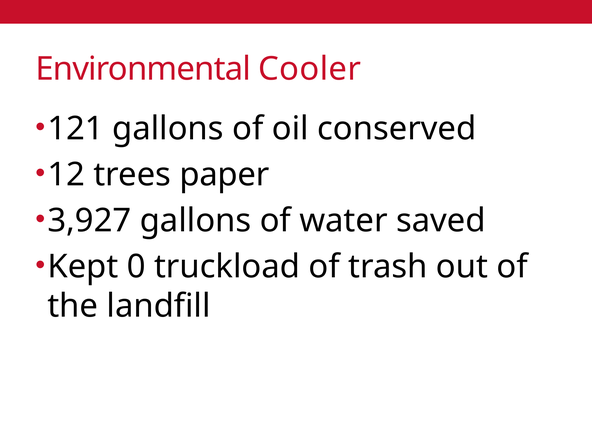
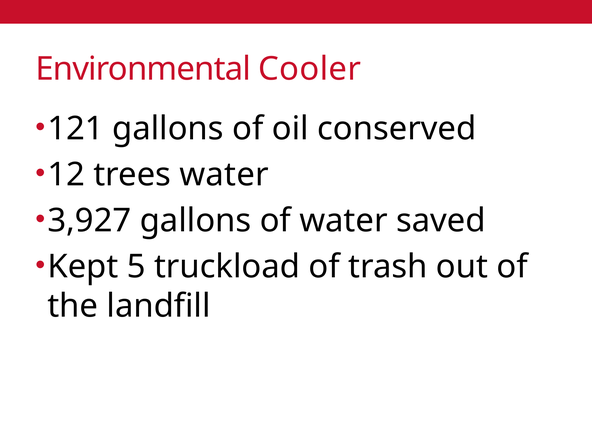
trees paper: paper -> water (224, 175)
0: 0 -> 5 (136, 267)
